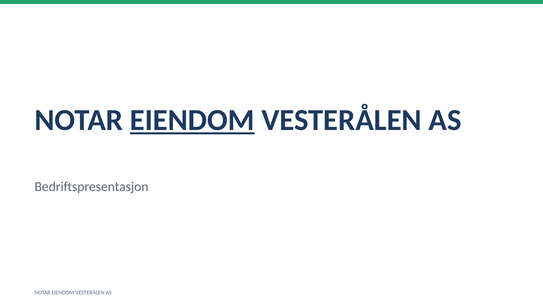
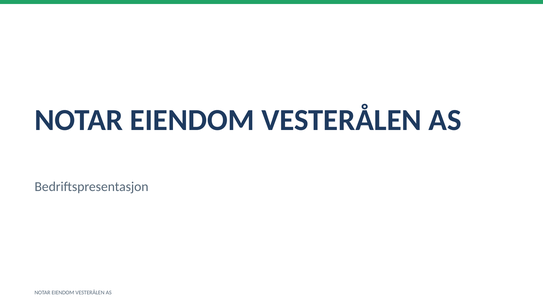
EIENDOM underline: present -> none (192, 120)
